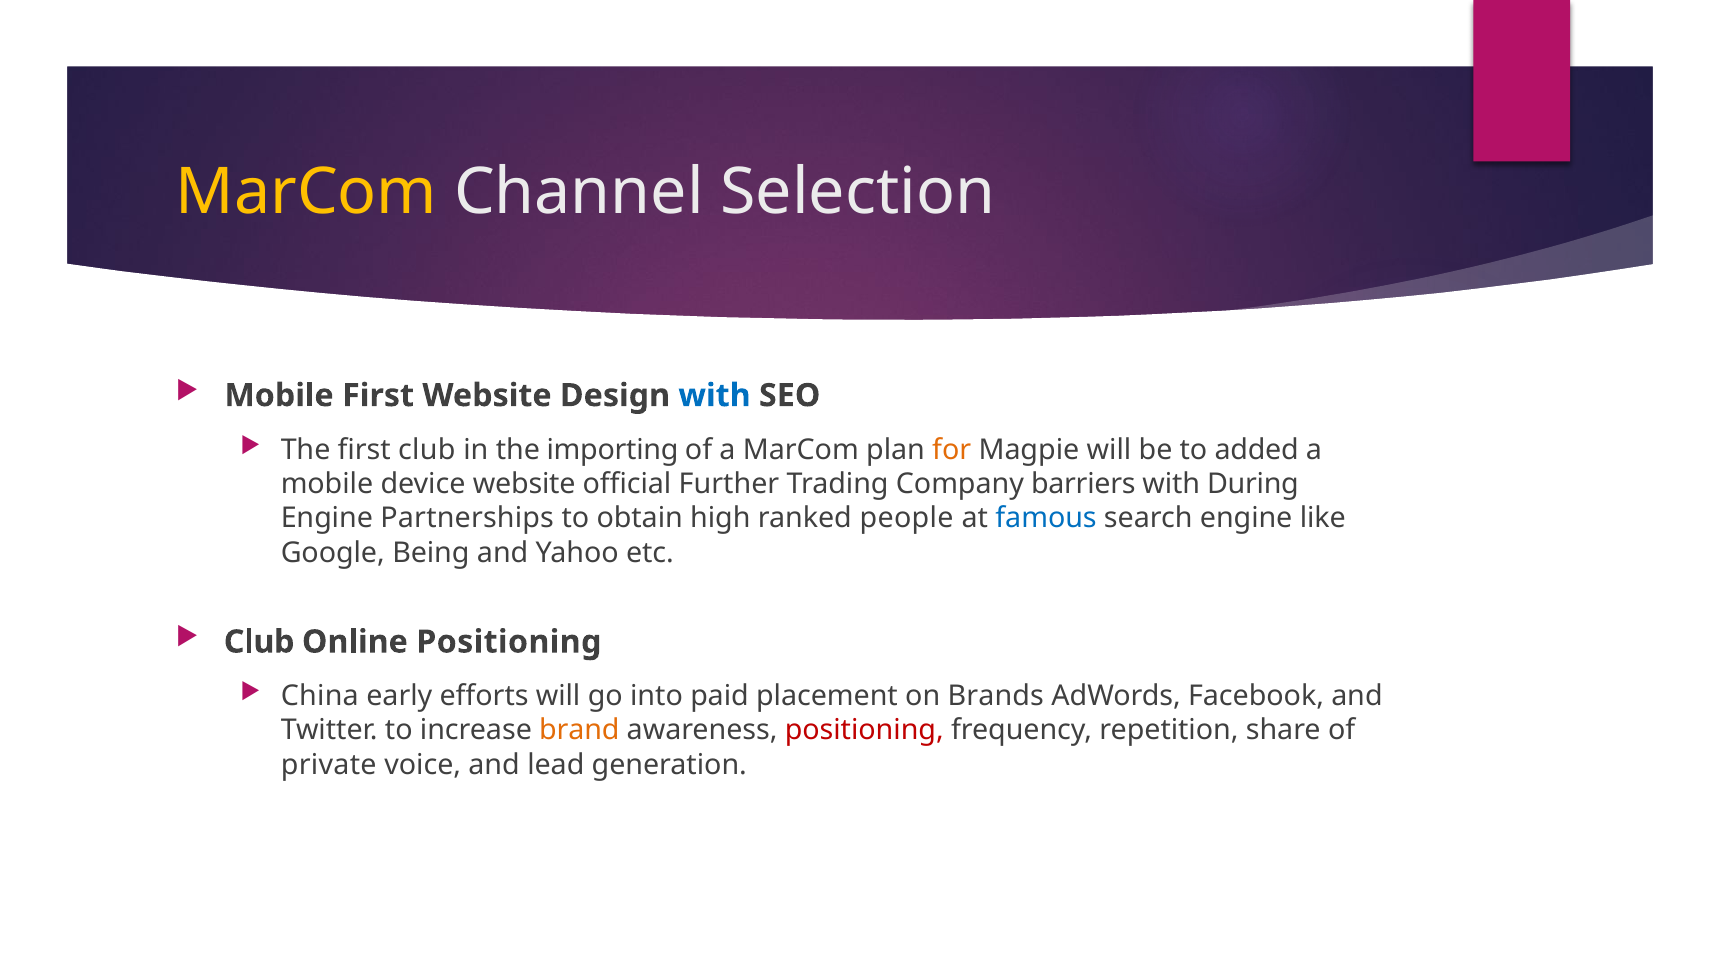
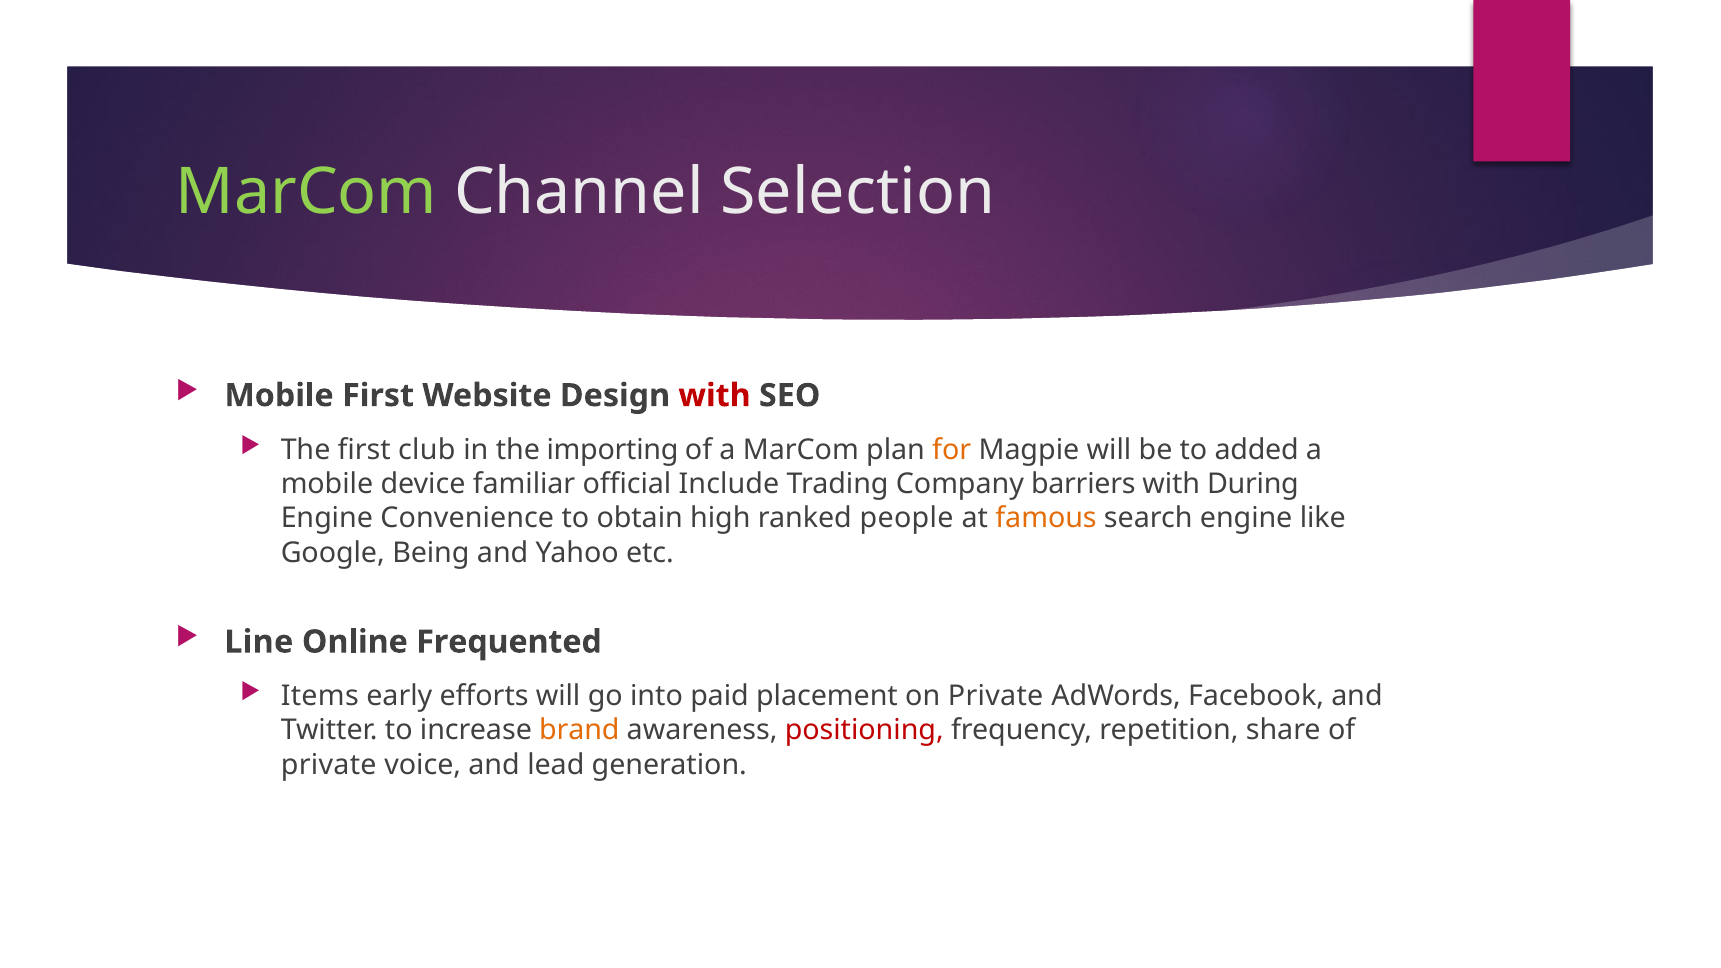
MarCom colour: yellow -> light green (307, 192)
with colour: blue -> red (715, 396)
device website: website -> familiar (524, 484)
Further: Further -> Include (729, 484)
Partnerships: Partnerships -> Convenience (467, 518)
famous colour: blue -> orange (1046, 518)
Club: Club -> Line (259, 642)
Online Positioning: Positioning -> Frequented (509, 642)
China: China -> Items (320, 696)
on Brands: Brands -> Private (996, 696)
